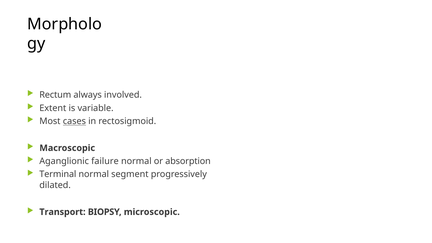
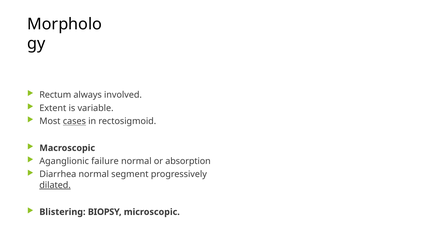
Terminal: Terminal -> Diarrhea (58, 174)
dilated underline: none -> present (55, 185)
Transport: Transport -> Blistering (62, 212)
